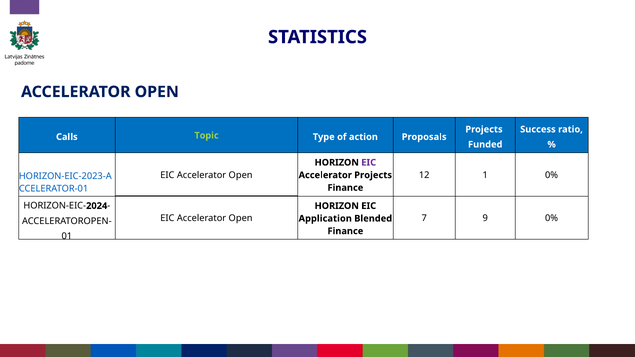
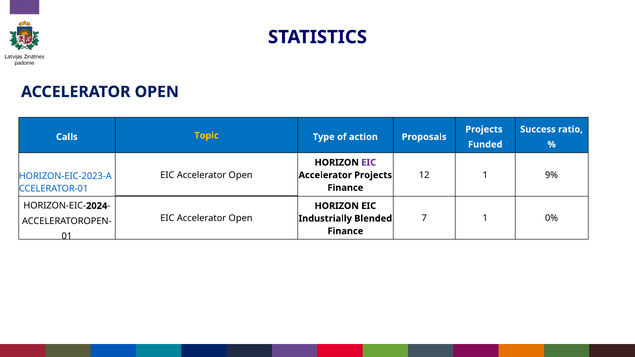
Topic colour: light green -> yellow (207, 136)
1 0%: 0% -> 9% (552, 175)
7 9: 9 -> 1 (485, 219)
Application: Application -> Industrially (325, 219)
